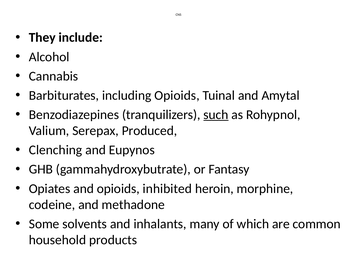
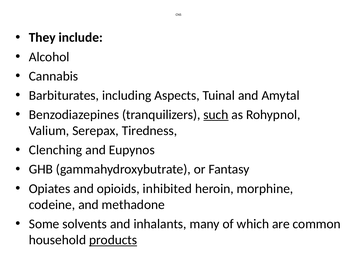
including Opioids: Opioids -> Aspects (177, 95)
Produced: Produced -> Tiredness (149, 131)
products underline: none -> present (113, 240)
